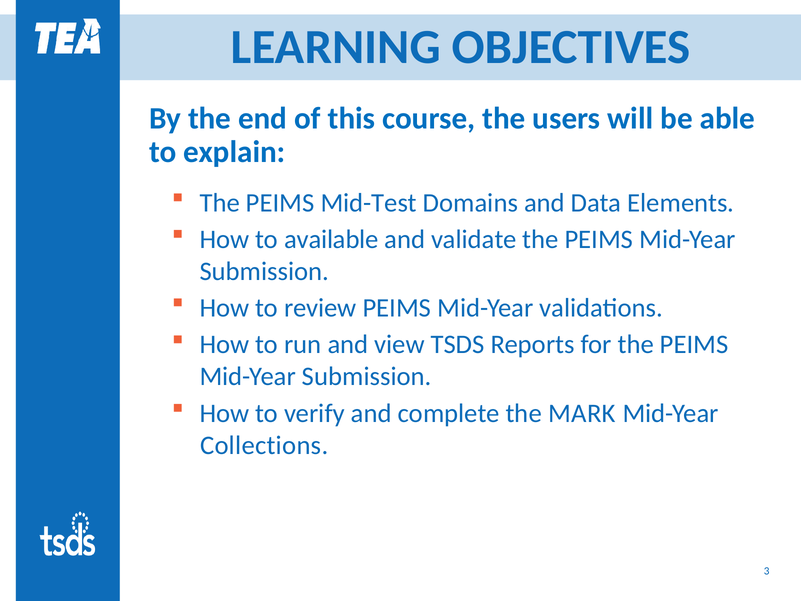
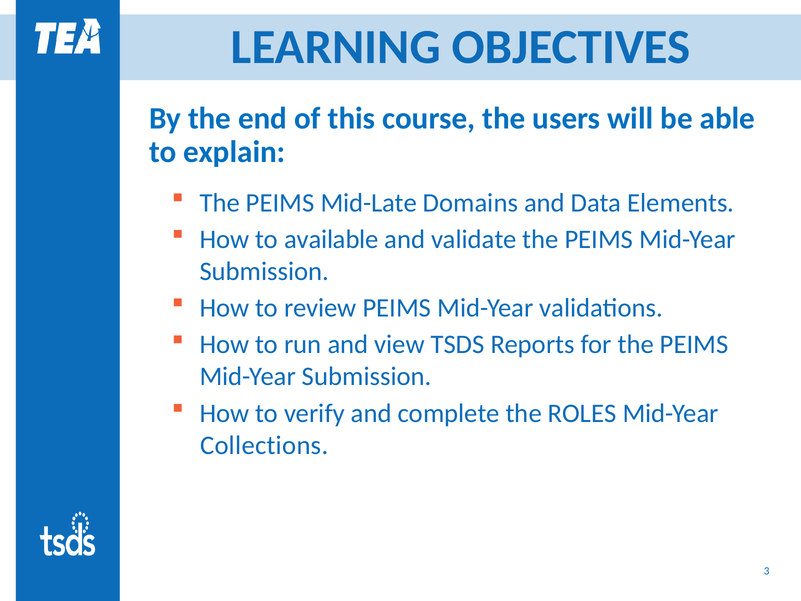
Mid-Test: Mid-Test -> Mid-Late (369, 203)
MARK: MARK -> ROLES (582, 413)
